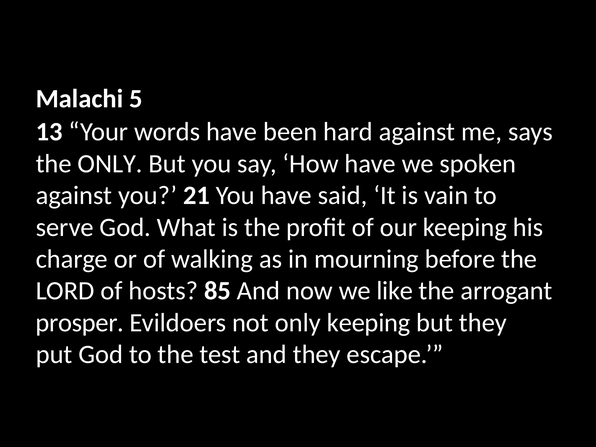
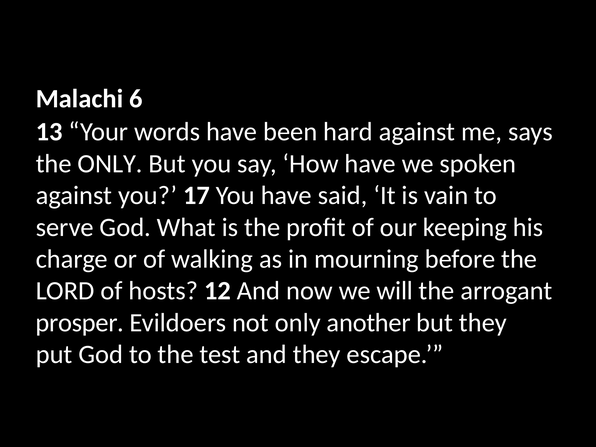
5: 5 -> 6 (136, 99)
21: 21 -> 17 (196, 195)
85: 85 -> 12 (218, 291)
like: like -> will (395, 291)
only keeping: keeping -> another (369, 323)
